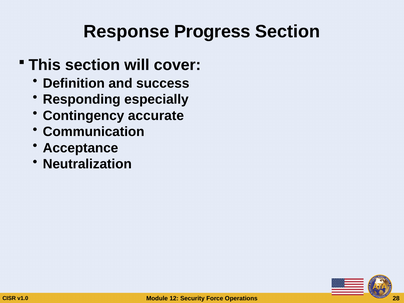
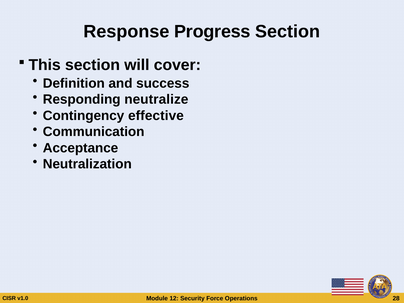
especially: especially -> neutralize (156, 100)
accurate: accurate -> effective (156, 116)
